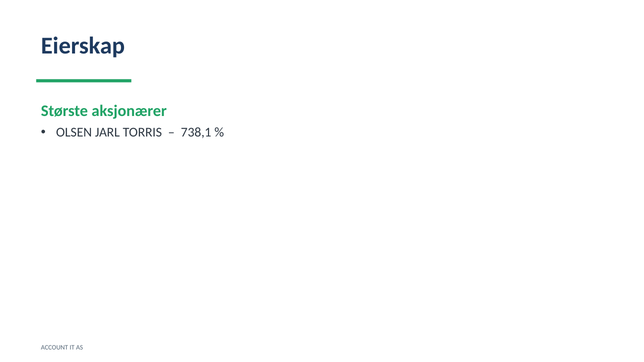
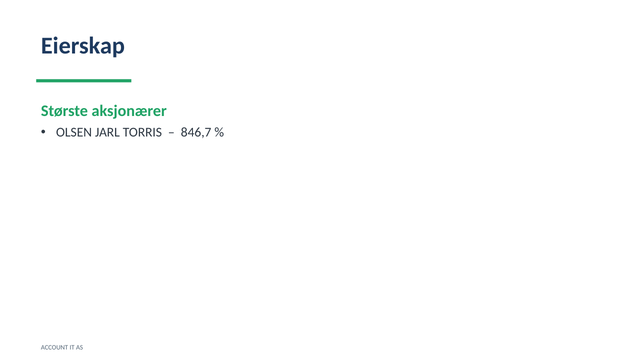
738,1: 738,1 -> 846,7 (196, 132)
